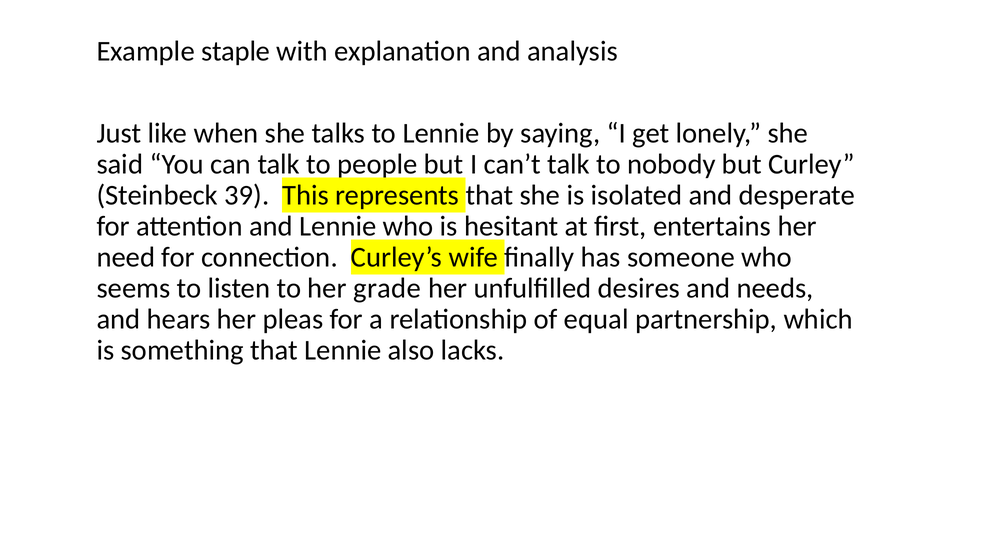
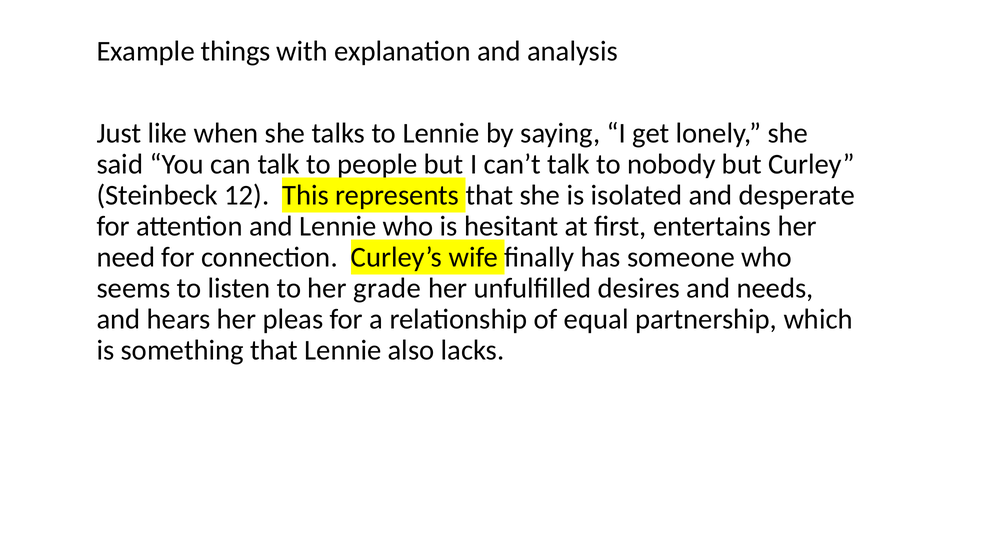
staple: staple -> things (236, 51)
39: 39 -> 12 (247, 195)
